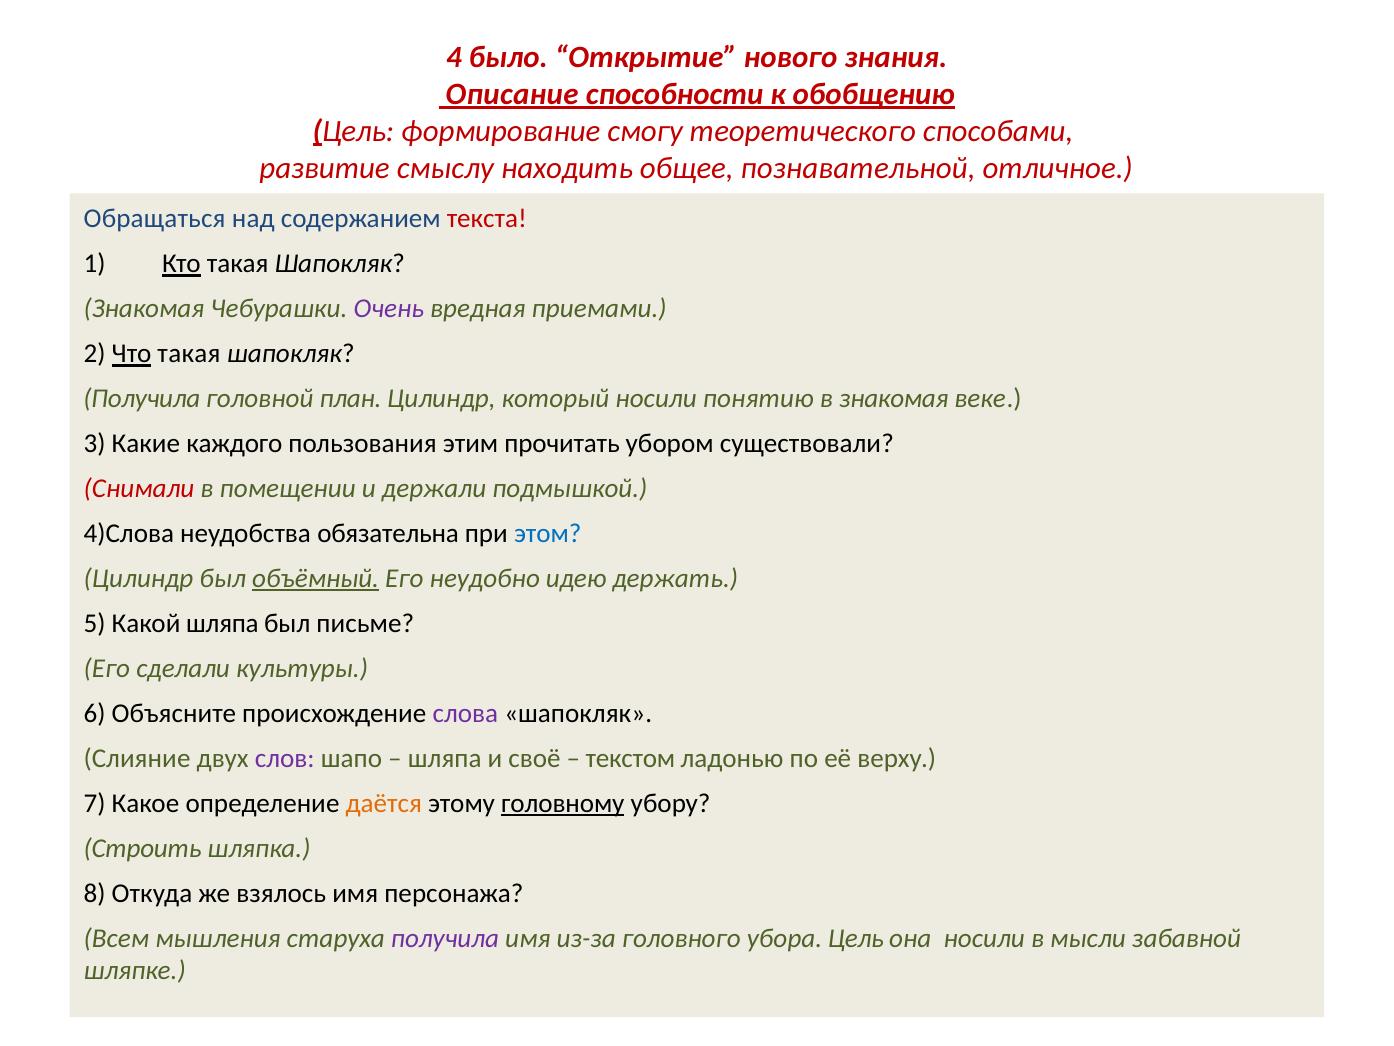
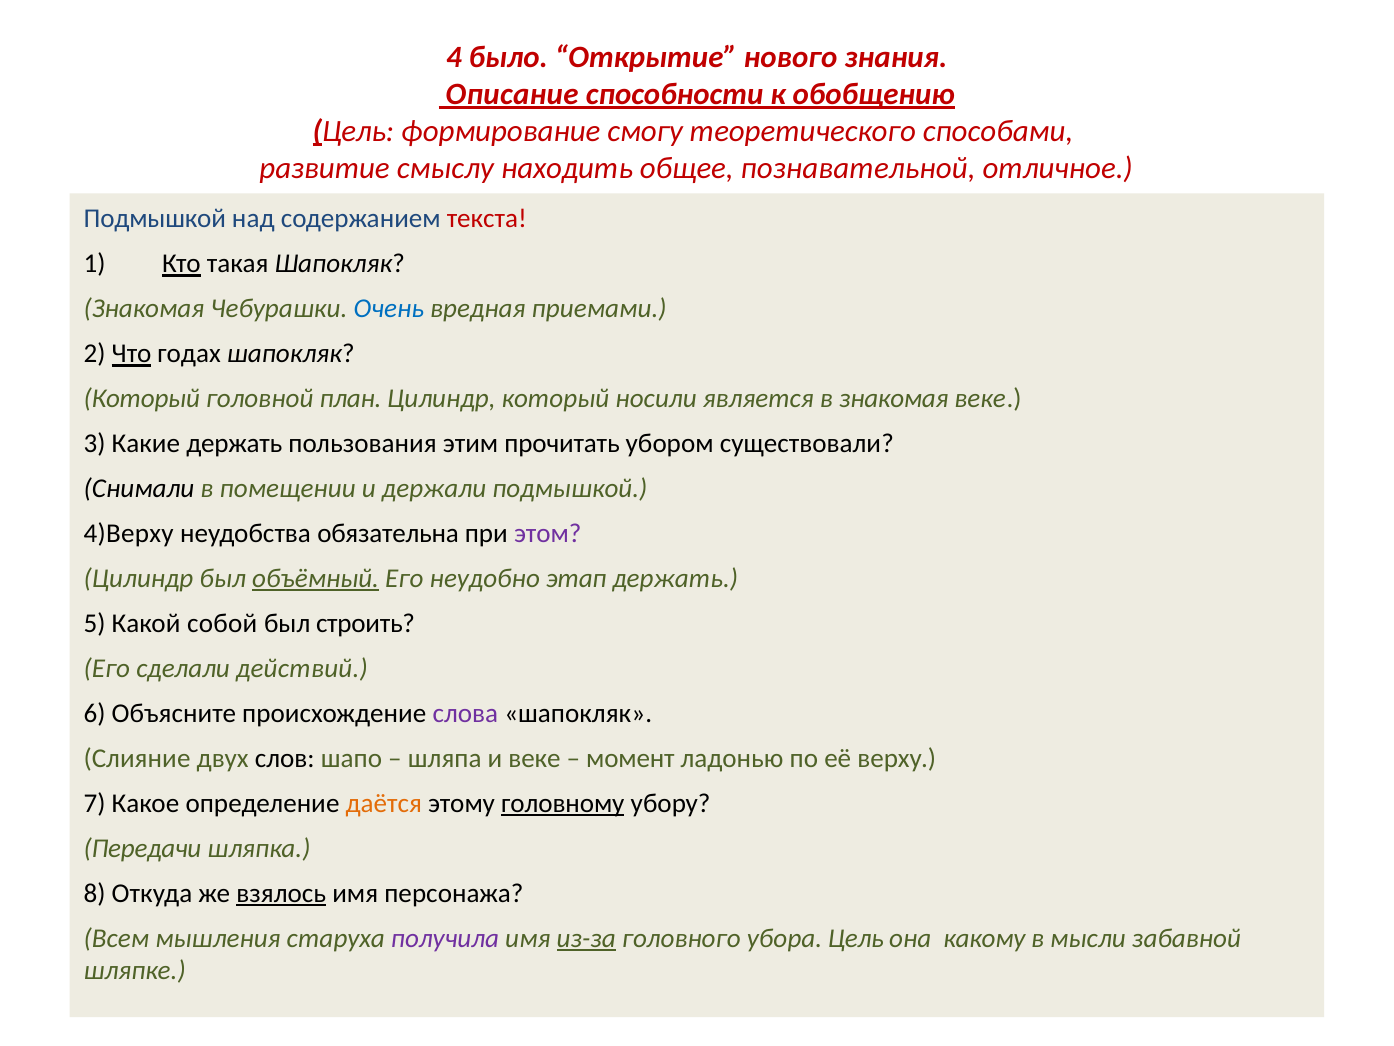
Обращаться: Обращаться -> Подмышкой (155, 219)
Очень colour: purple -> blue (389, 308)
Что такая: такая -> годах (189, 353)
Получила: Получила -> Который (142, 398)
понятию: понятию -> является (758, 398)
Какие каждого: каждого -> держать (234, 443)
Снимали colour: red -> black (139, 488)
4)Слова: 4)Слова -> 4)Верху (129, 533)
этом colour: blue -> purple (548, 533)
идею: идею -> этап (576, 578)
Какой шляпа: шляпа -> собой (222, 623)
письме: письме -> строить (366, 623)
культуры: культуры -> действий (302, 668)
слов colour: purple -> black (285, 758)
и своё: своё -> веке (534, 758)
текстом: текстом -> момент (630, 758)
Строить: Строить -> Передачи (143, 848)
взялось underline: none -> present (281, 893)
из-за underline: none -> present (586, 938)
она носили: носили -> какому (984, 938)
